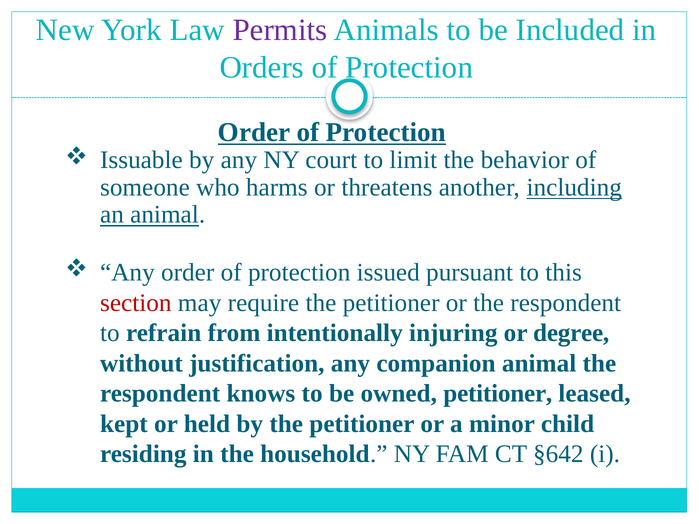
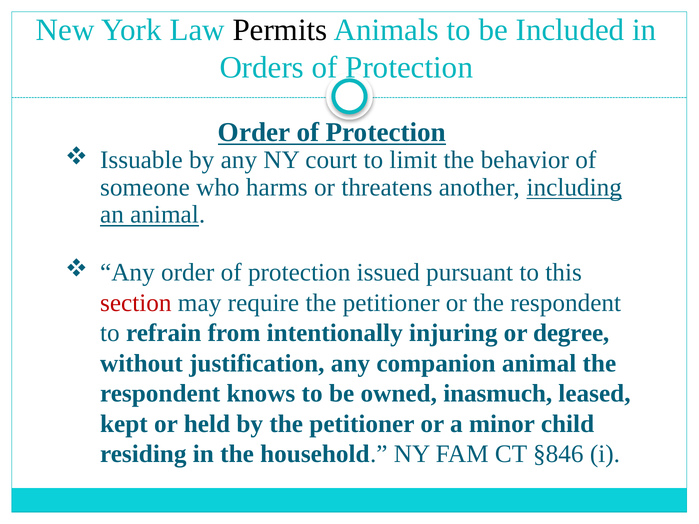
Permits colour: purple -> black (280, 30)
owned petitioner: petitioner -> inasmuch (498, 394)
§642: §642 -> §846 (558, 454)
